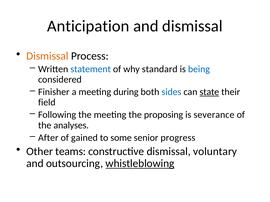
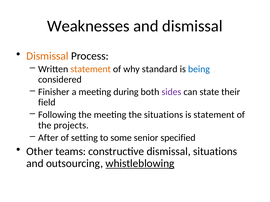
Anticipation: Anticipation -> Weaknesses (88, 26)
statement colour: blue -> orange (91, 69)
sides colour: blue -> purple (171, 92)
state underline: present -> none (209, 92)
the proposing: proposing -> situations (164, 115)
is severance: severance -> statement (214, 115)
analyses: analyses -> projects (71, 126)
gained: gained -> setting (84, 138)
progress: progress -> specified (178, 138)
dismissal voluntary: voluntary -> situations (215, 152)
